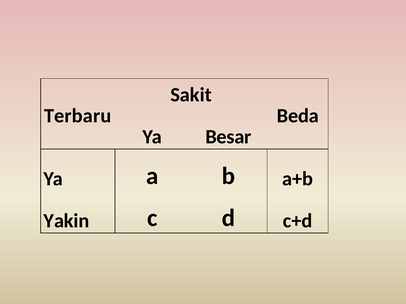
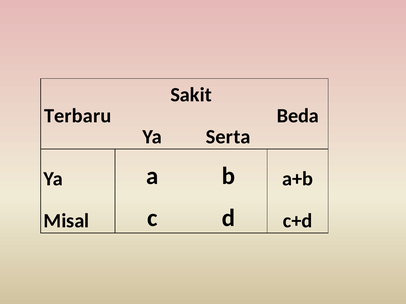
Besar: Besar -> Serta (228, 137)
Yakin: Yakin -> Misal (66, 221)
